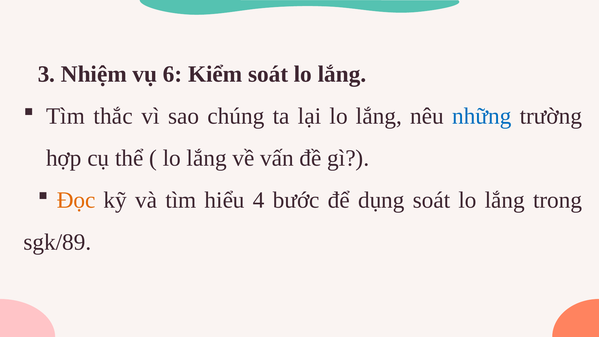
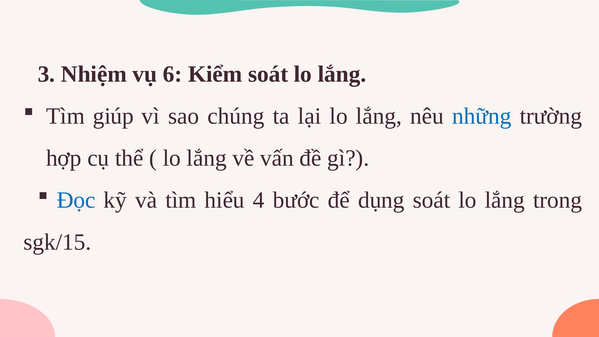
thắc: thắc -> giúp (113, 116)
Đọc colour: orange -> blue (76, 200)
sgk/89: sgk/89 -> sgk/15 (57, 242)
